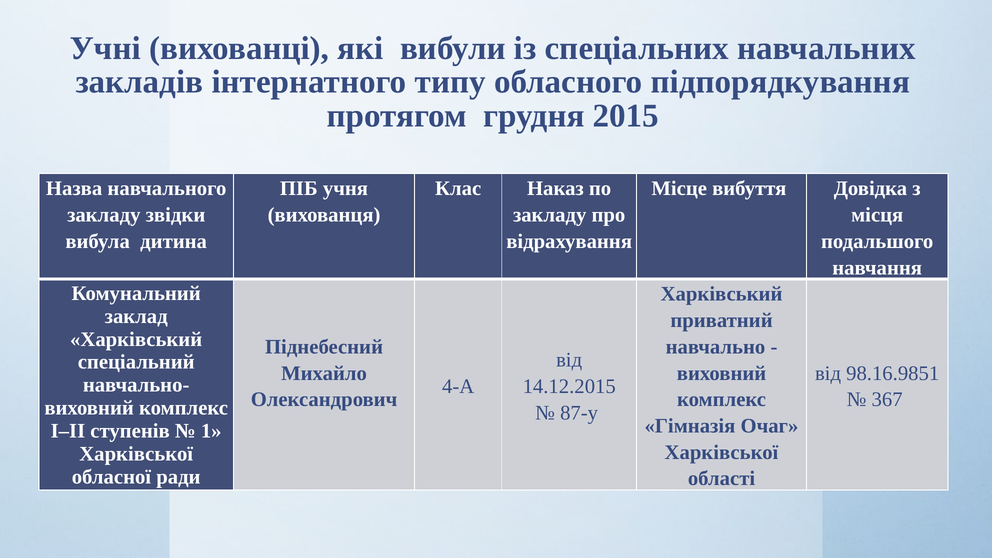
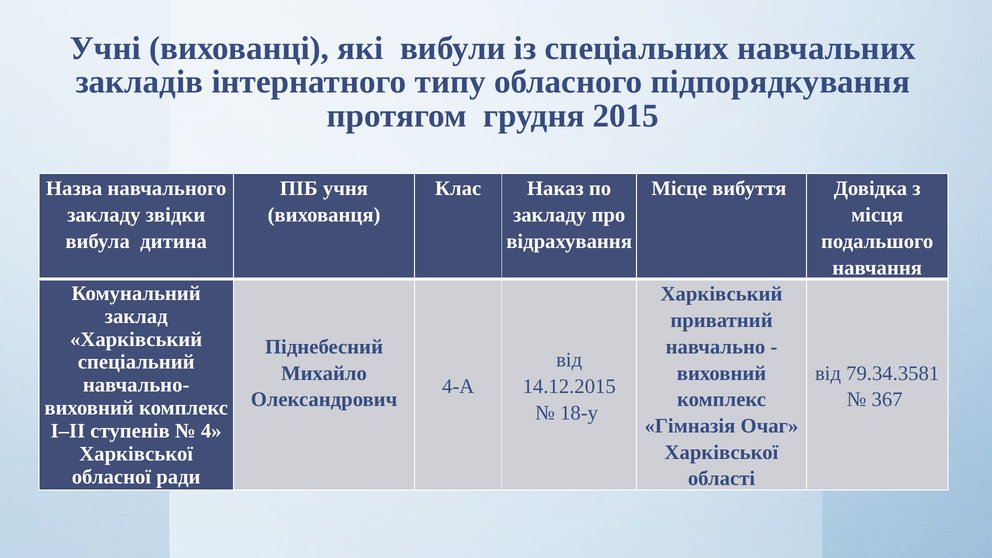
98.16.9851: 98.16.9851 -> 79.34.3581 (893, 373)
87-у: 87-у -> 18-у (579, 413)
1: 1 -> 4 (211, 431)
